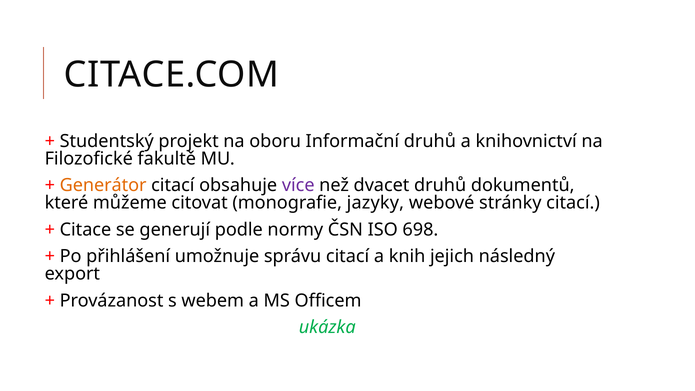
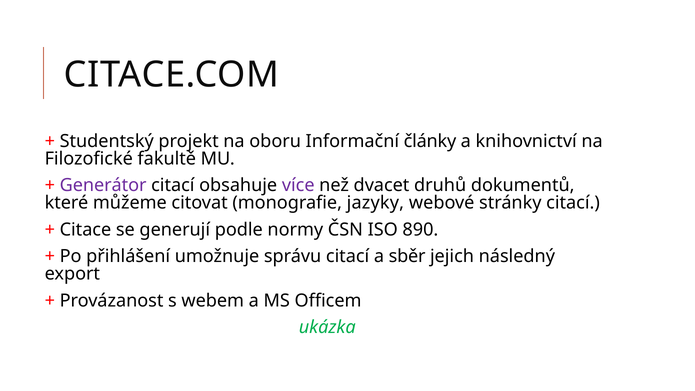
Informační druhů: druhů -> články (430, 141)
Generátor colour: orange -> purple (103, 185)
698: 698 -> 890 (420, 230)
knih: knih -> sběr (407, 256)
